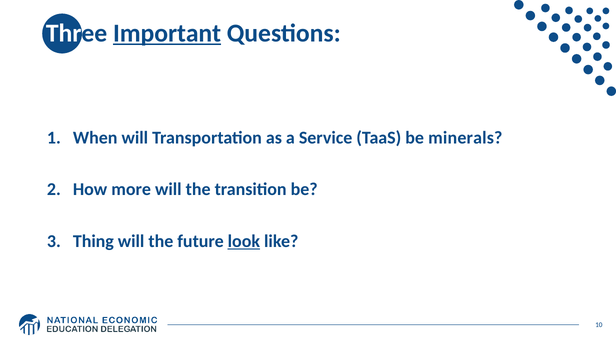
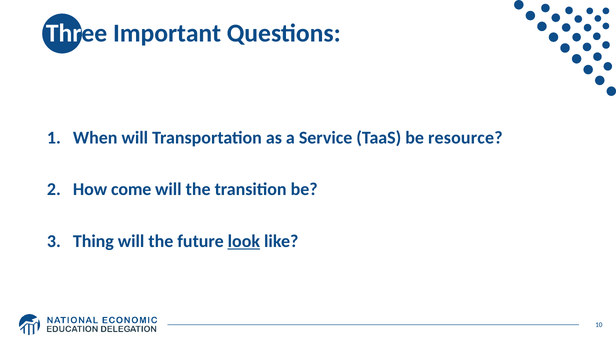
Important underline: present -> none (167, 33)
minerals: minerals -> resource (465, 138)
more: more -> come (131, 189)
